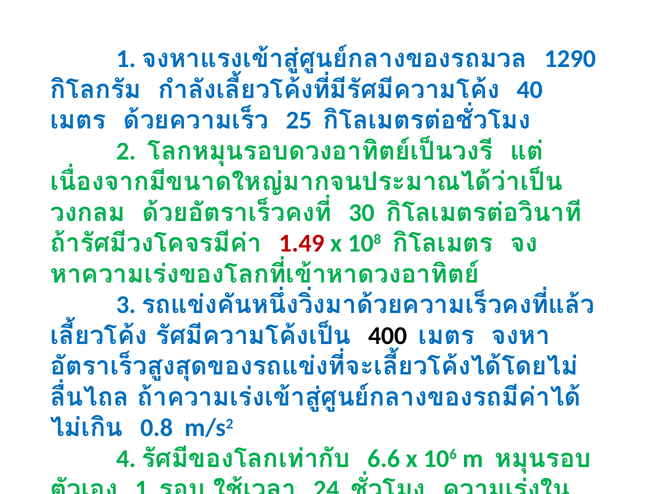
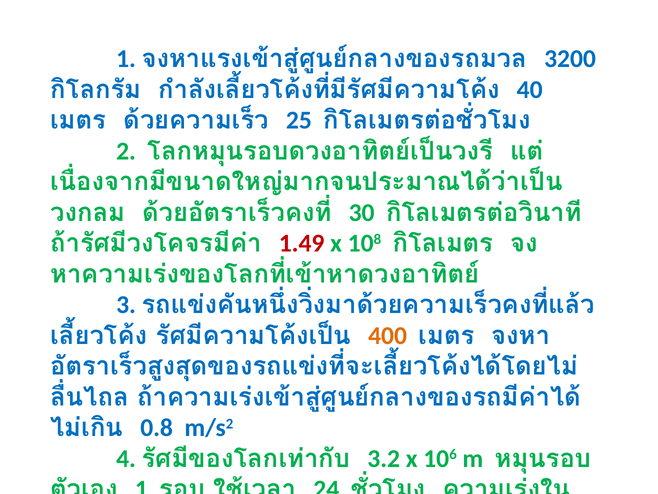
1290: 1290 -> 3200 (570, 59)
400 colour: black -> orange (388, 335)
6.6: 6.6 -> 3.2 (384, 458)
